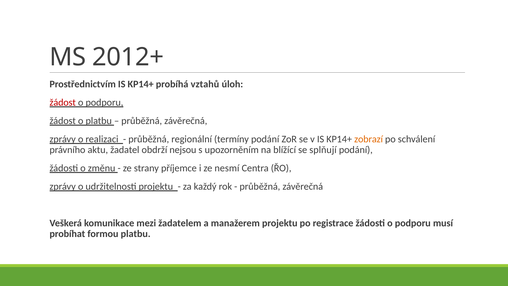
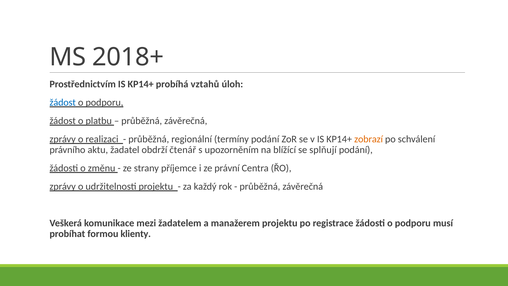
2012+: 2012+ -> 2018+ (128, 57)
žádost colour: red -> blue (63, 102)
nejsou: nejsou -> čtenář (183, 150)
nesmí: nesmí -> právní (227, 168)
formou platbu: platbu -> klienty (136, 234)
